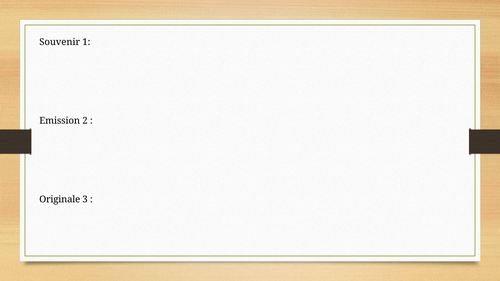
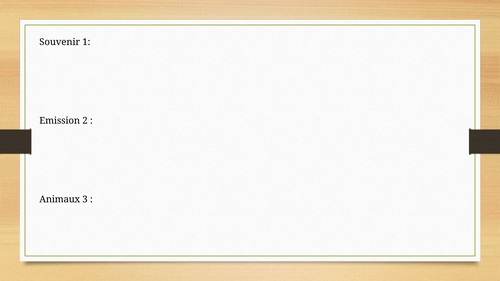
Originale: Originale -> Animaux (60, 200)
